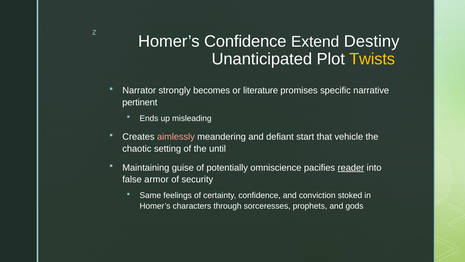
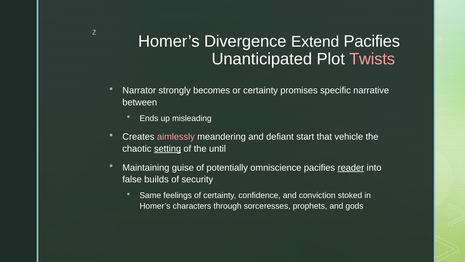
Homer’s Confidence: Confidence -> Divergence (245, 41)
Extend Destiny: Destiny -> Pacifies (372, 41)
Twists colour: yellow -> pink (372, 59)
or literature: literature -> certainty (261, 90)
pertinent: pertinent -> between (140, 102)
setting underline: none -> present (168, 148)
armor: armor -> builds (157, 179)
